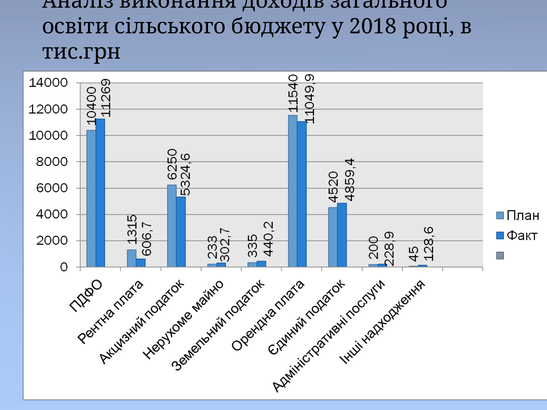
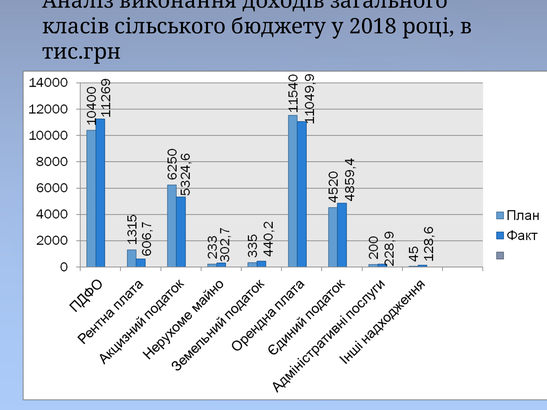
освіти: освіти -> класів (76, 26)
